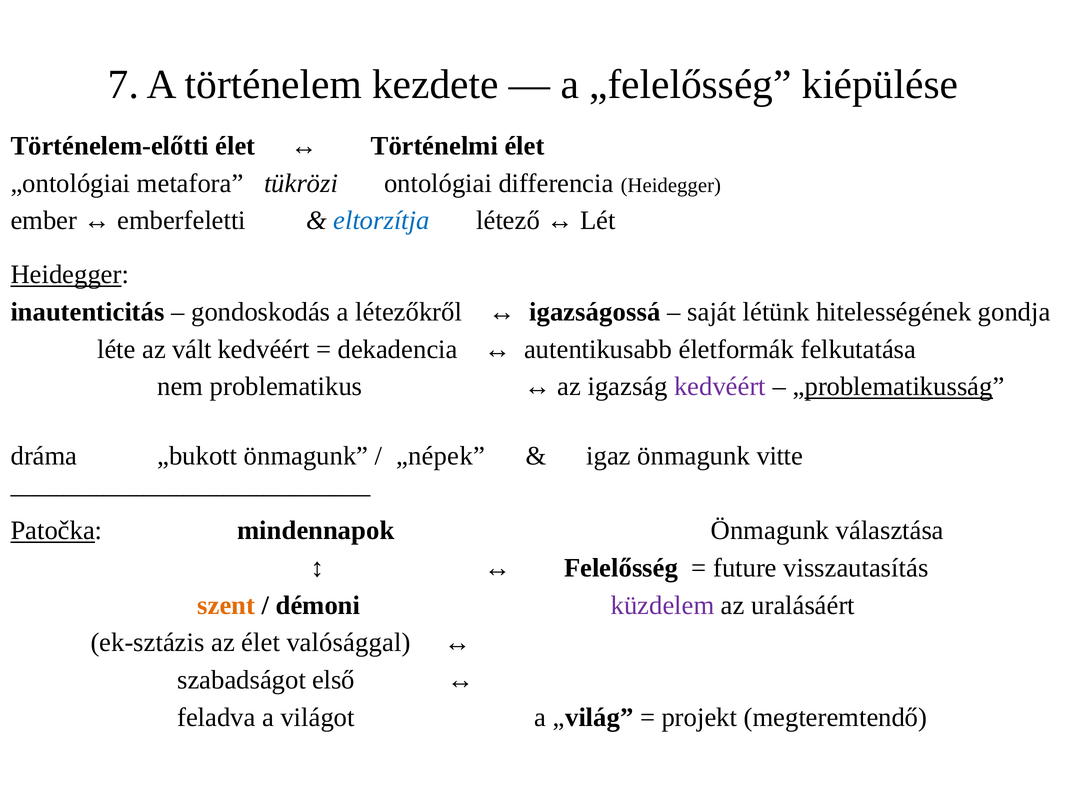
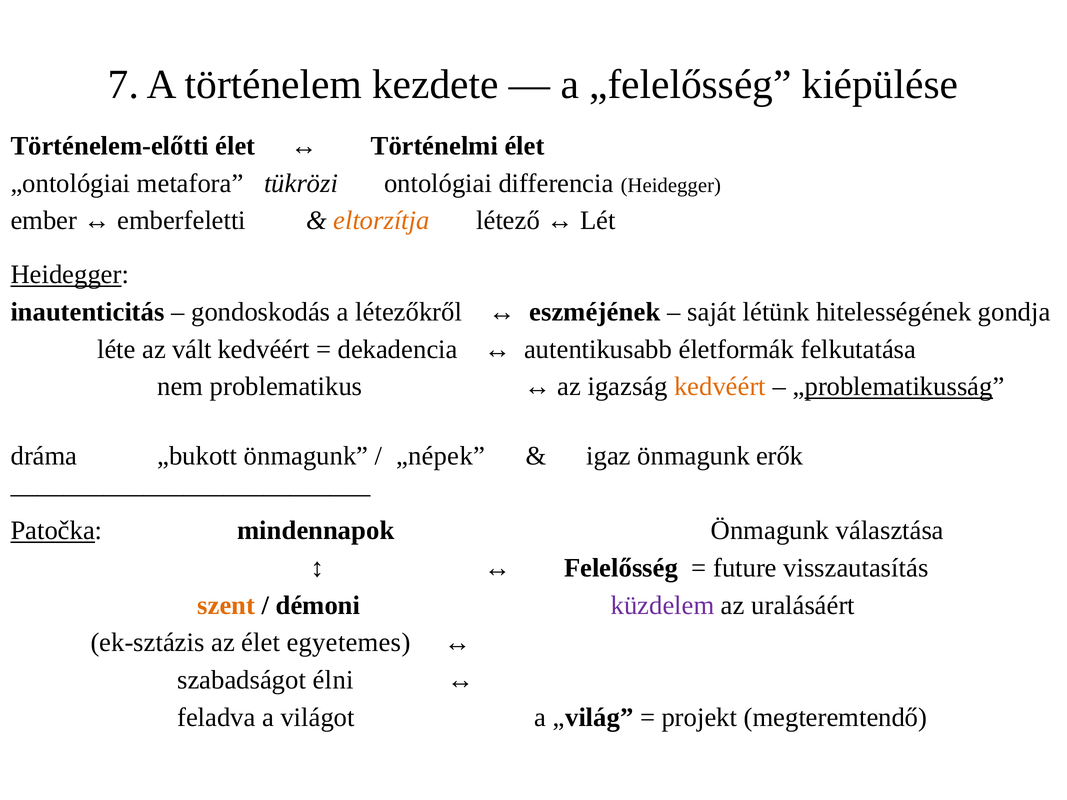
eltorzítja colour: blue -> orange (381, 221)
igazságossá: igazságossá -> eszméjének (595, 312)
kedvéért colour: purple -> orange (720, 387)
vitte: vitte -> erők (780, 456)
valósággal: valósággal -> egyetemes (349, 643)
első: első -> élni (333, 680)
